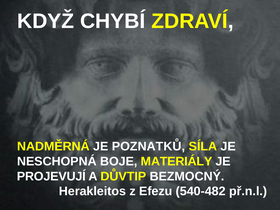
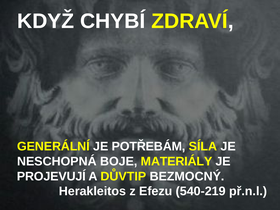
NADMĚRNÁ: NADMĚRNÁ -> GENERÁLNÍ (53, 146)
POZNATKŮ: POZNATKŮ -> POTŘEBÁM (149, 146)
540-482: 540-482 -> 540-219 (201, 191)
